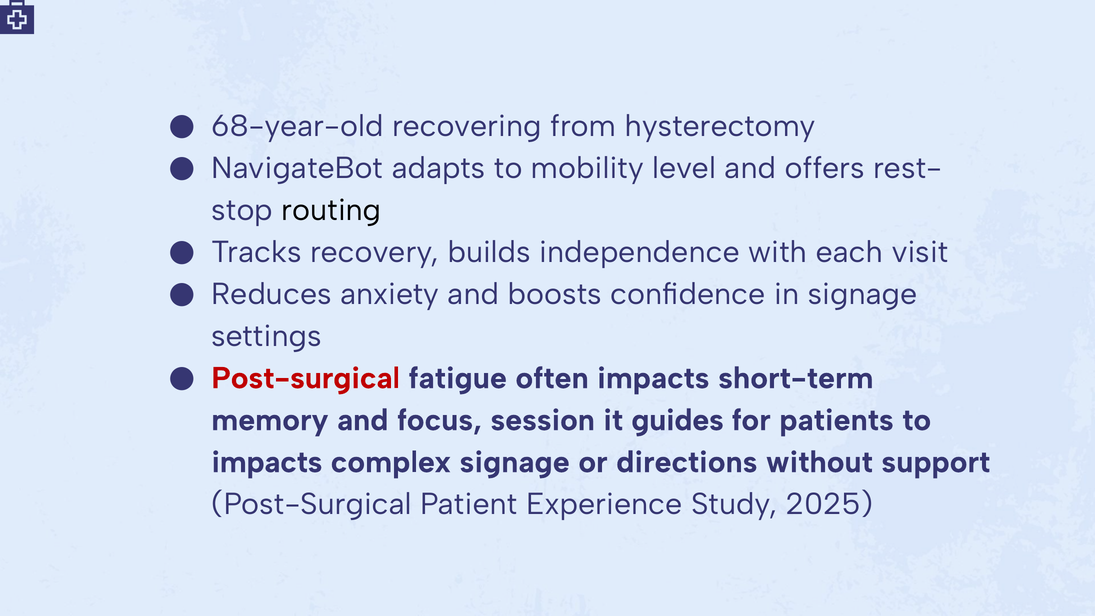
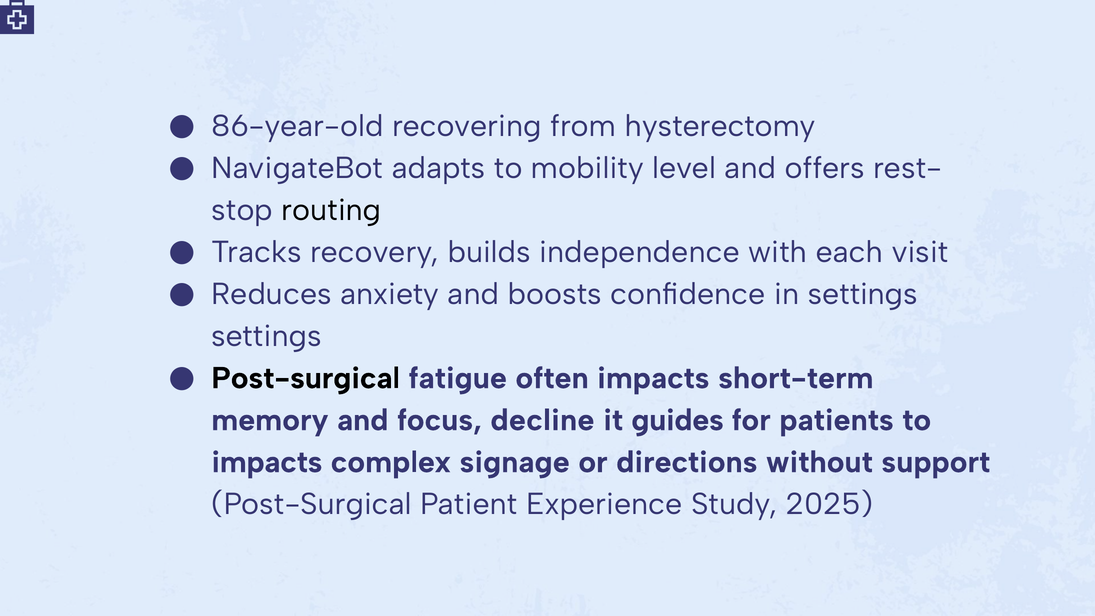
68-year-old: 68-year-old -> 86-year-old (297, 126)
in signage: signage -> settings (863, 294)
Post-surgical colour: red -> black (306, 378)
session: session -> decline (542, 420)
